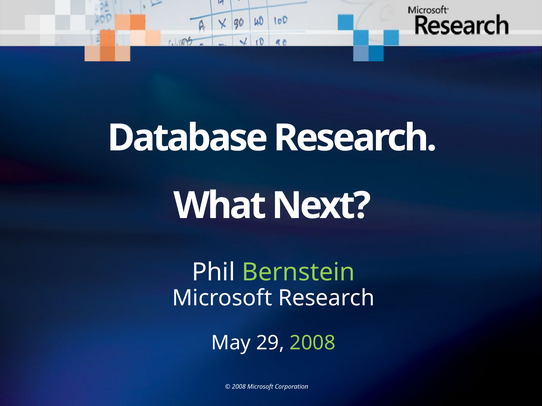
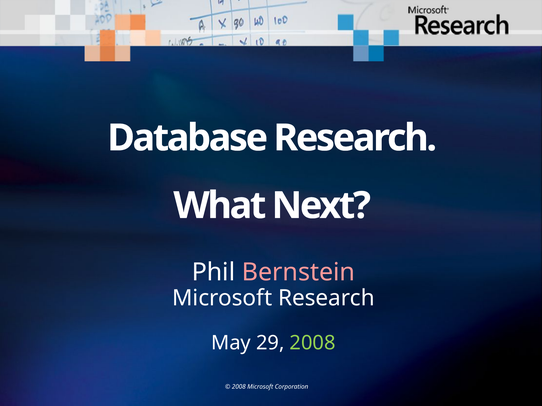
Bernstein colour: light green -> pink (298, 273)
